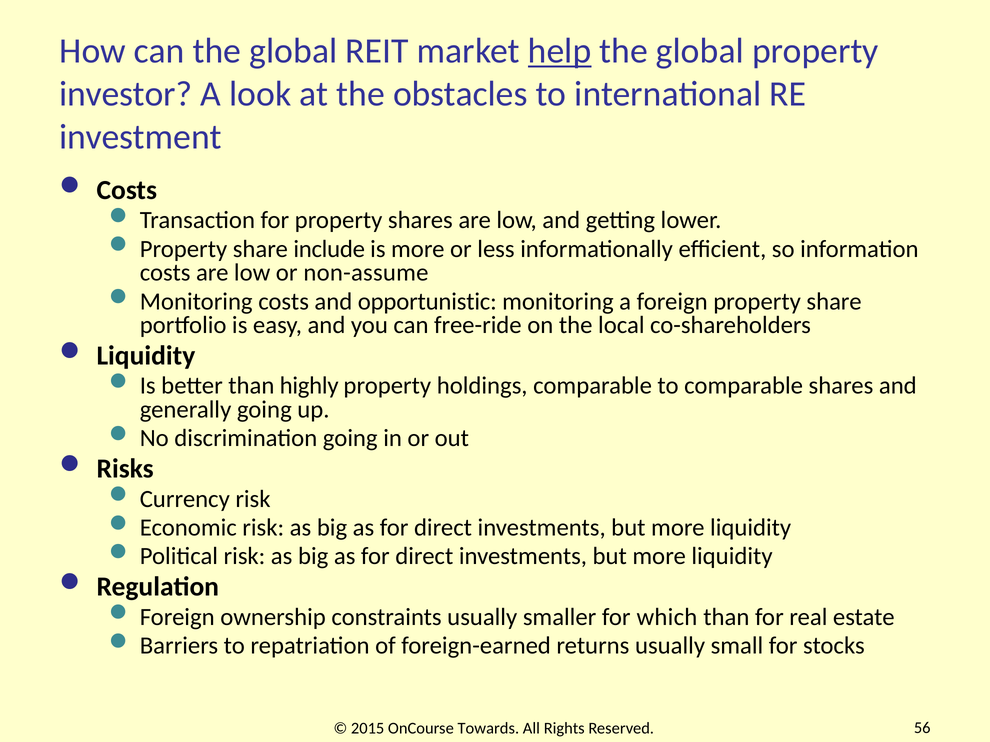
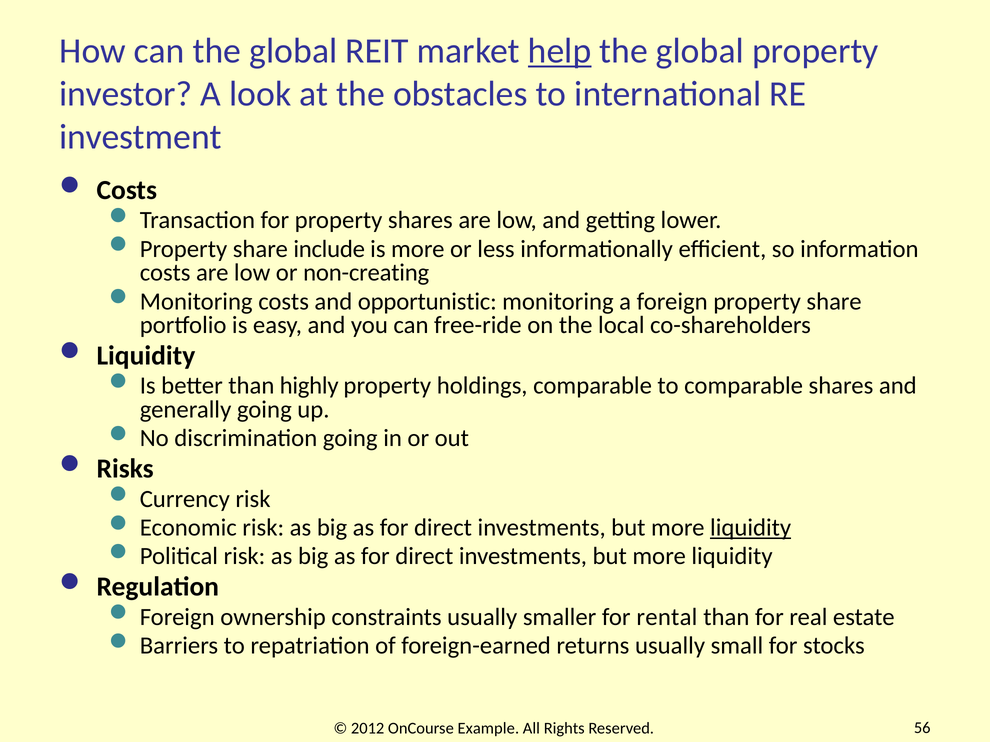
non-assume: non-assume -> non-creating (366, 273)
liquidity underline: none -> present (751, 528)
which: which -> rental (667, 617)
2015: 2015 -> 2012 (368, 729)
Towards: Towards -> Example (488, 729)
